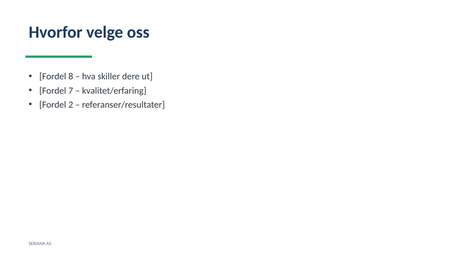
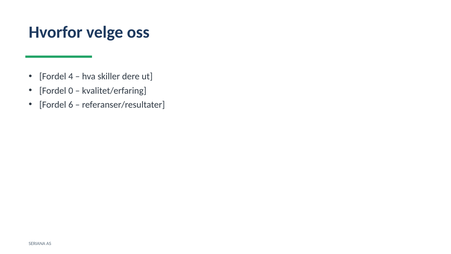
8: 8 -> 4 (71, 76)
7: 7 -> 0 (71, 90)
2: 2 -> 6 (71, 105)
